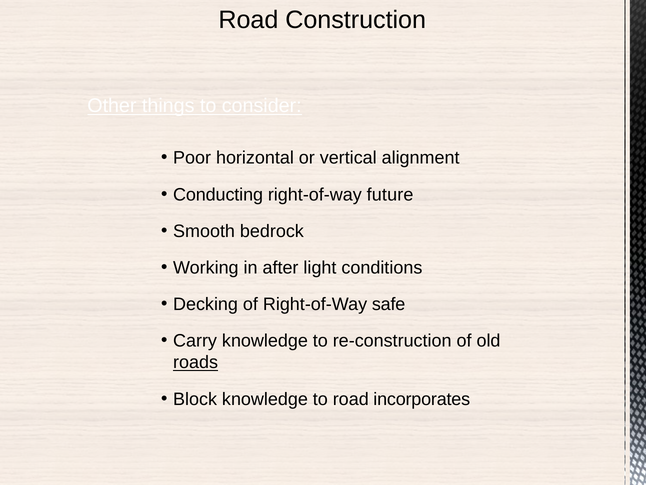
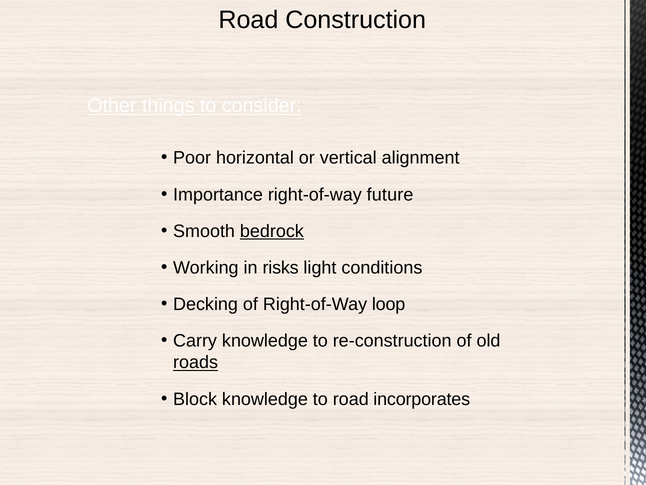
Conducting: Conducting -> Importance (218, 194)
bedrock underline: none -> present (272, 231)
after: after -> risks (281, 268)
safe: safe -> loop (389, 304)
